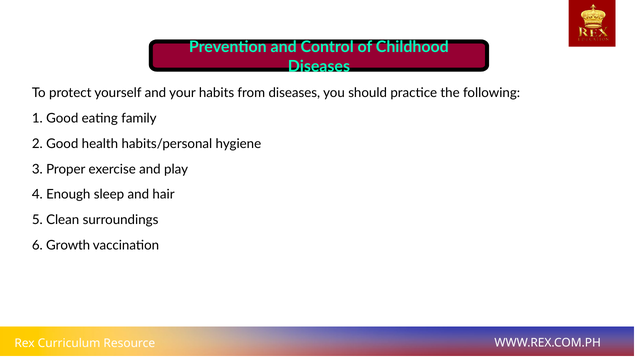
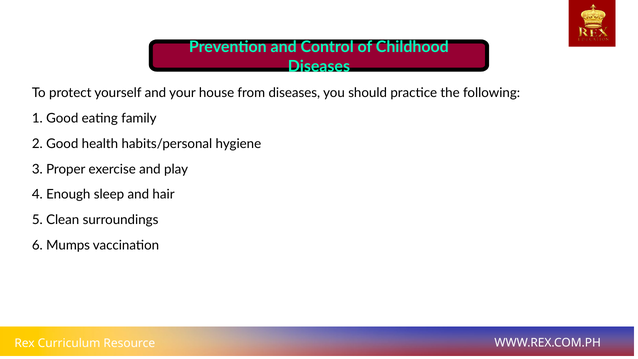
habits: habits -> house (217, 93)
Growth: Growth -> Mumps (68, 245)
